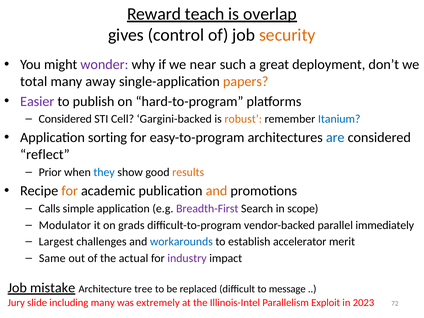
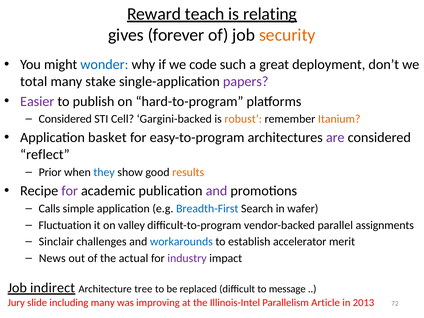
overlap: overlap -> relating (270, 14)
control: control -> forever (176, 35)
wonder colour: purple -> blue (104, 65)
near: near -> code (203, 65)
away: away -> stake (101, 82)
papers colour: orange -> purple (246, 82)
Itanium colour: blue -> orange (339, 119)
sorting: sorting -> basket (107, 138)
are colour: blue -> purple (335, 138)
for colour: orange -> purple (70, 191)
and colour: orange -> purple (216, 191)
Breadth-First colour: purple -> blue (207, 209)
scope: scope -> wafer (303, 209)
Modulator: Modulator -> Fluctuation (65, 225)
grads: grads -> valley (131, 225)
immediately: immediately -> assignments (385, 225)
Largest: Largest -> Sinclair (56, 242)
Same: Same -> News (52, 258)
mistake: mistake -> indirect (53, 288)
extremely: extremely -> improving (158, 303)
Exploit: Exploit -> Article (326, 303)
2023: 2023 -> 2013 (364, 303)
